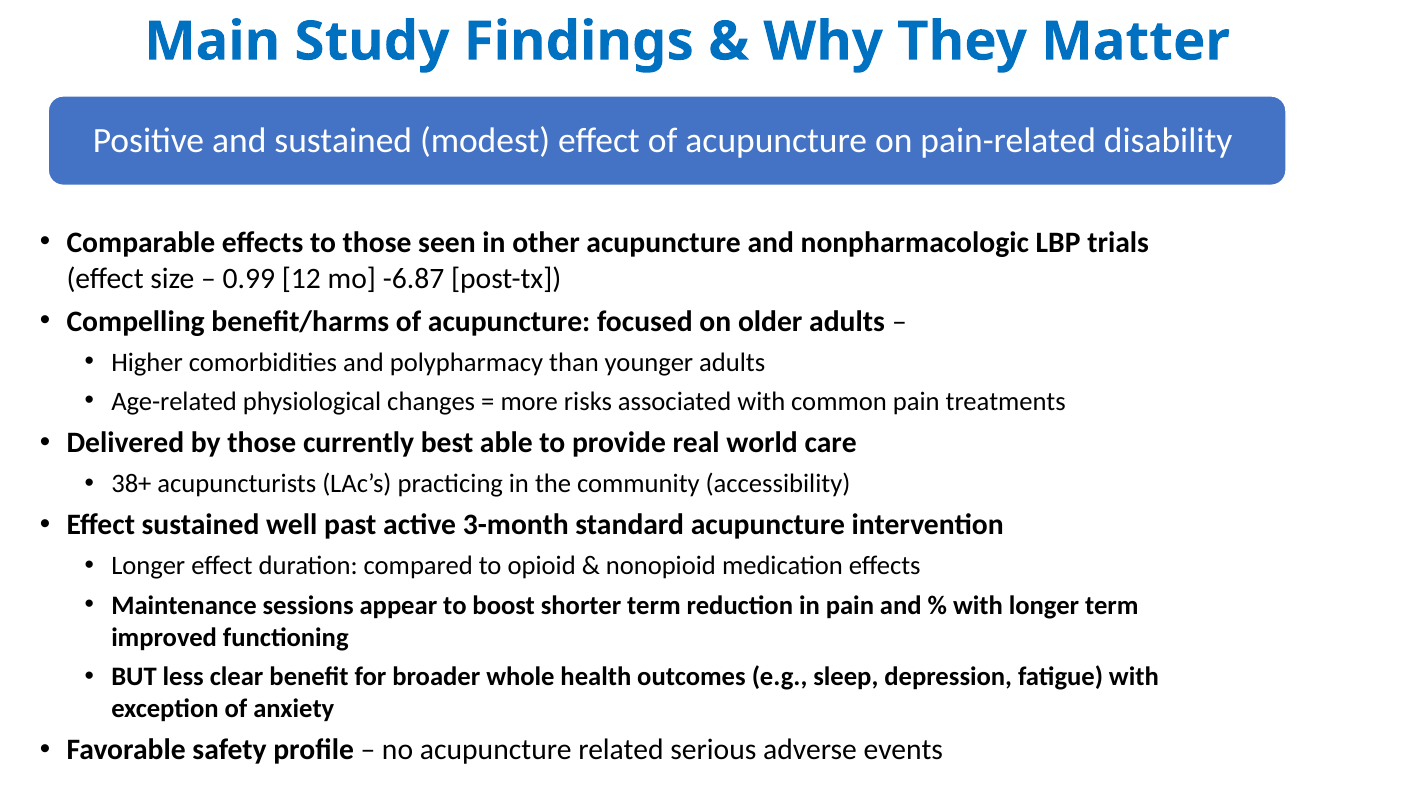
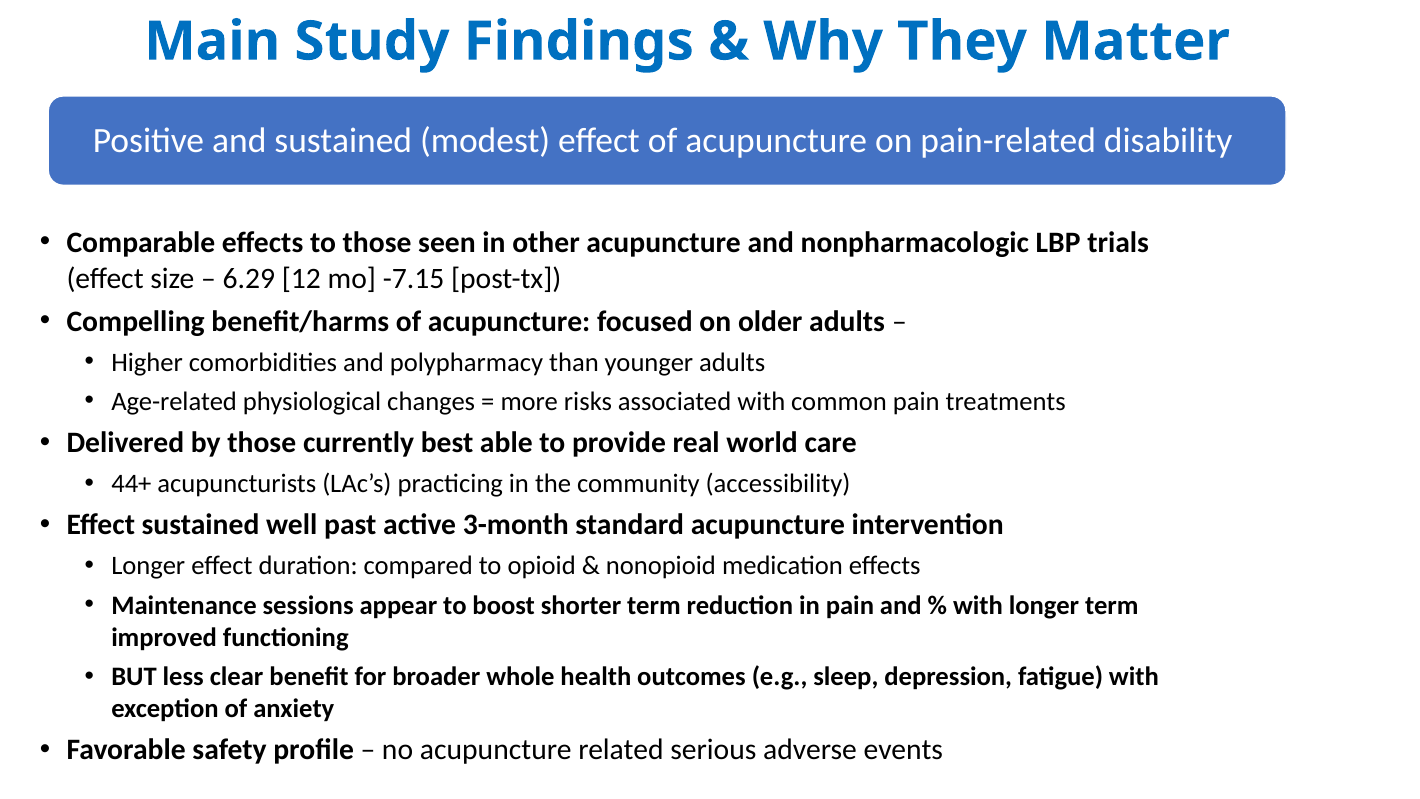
0.99: 0.99 -> 6.29 (249, 278)
-6.87: -6.87 -> -7.15 (413, 278)
38+: 38+ -> 44+ (131, 484)
